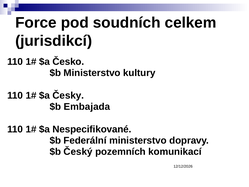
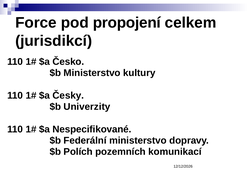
soudních: soudních -> propojení (127, 23)
Embajada: Embajada -> Univerzity (87, 107)
Český: Český -> Polích (78, 152)
